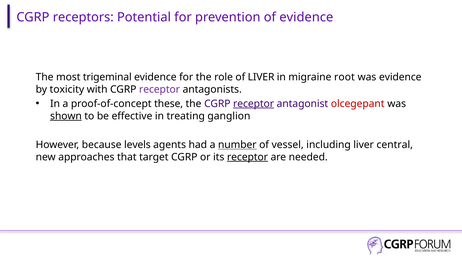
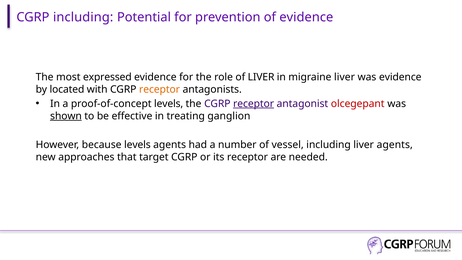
CGRP receptors: receptors -> including (83, 17)
trigeminal: trigeminal -> expressed (107, 77)
migraine root: root -> liver (344, 77)
toxicity: toxicity -> located (67, 89)
receptor colour: purple -> orange (160, 89)
proof-of-concept these: these -> levels (169, 104)
number underline: present -> none (237, 145)
liver central: central -> agents (395, 145)
receptor underline: present -> none (248, 157)
